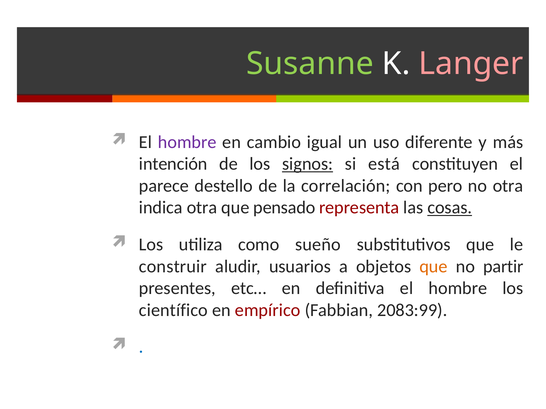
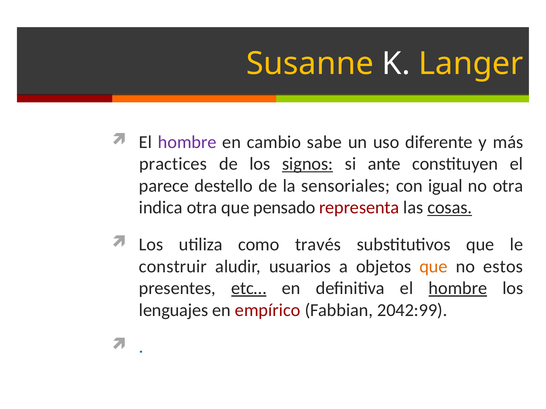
Susanne colour: light green -> yellow (310, 64)
Langer colour: pink -> yellow (471, 64)
igual: igual -> sabe (324, 142)
intención: intención -> practices (173, 164)
está: está -> ante (384, 164)
correlación: correlación -> sensoriales (346, 186)
pero: pero -> igual (445, 186)
sueño: sueño -> través (318, 245)
partir: partir -> estos (503, 267)
etc… underline: none -> present (249, 289)
hombre underline: none -> present (458, 289)
científico: científico -> lenguajes (174, 310)
2083:99: 2083:99 -> 2042:99 (412, 310)
